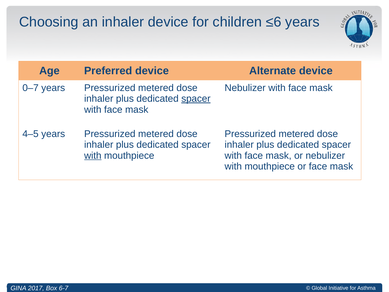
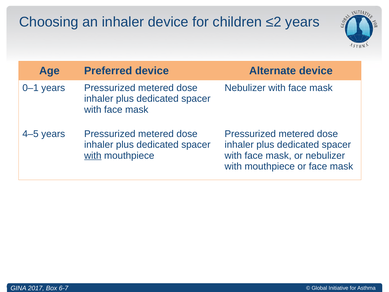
≤6: ≤6 -> ≤2 (274, 22)
0–7: 0–7 -> 0–1 (31, 88)
spacer underline: present -> none (196, 99)
